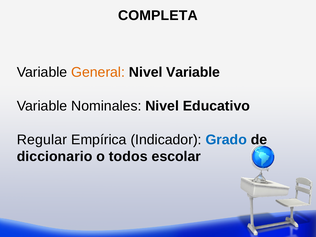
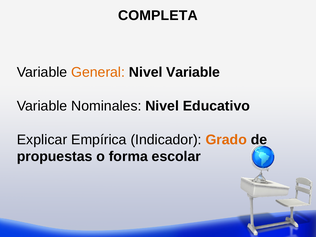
Regular: Regular -> Explicar (42, 140)
Grado colour: blue -> orange (226, 140)
diccionario: diccionario -> propuestas (55, 156)
todos: todos -> forma (128, 156)
